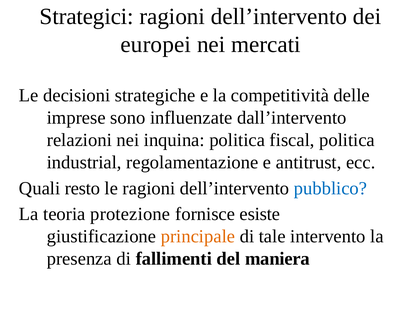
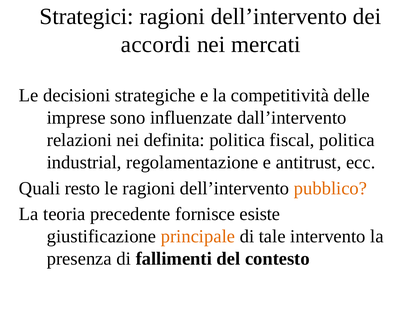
europei: europei -> accordi (156, 45)
inquina: inquina -> definita (174, 140)
pubblico colour: blue -> orange (331, 189)
protezione: protezione -> precedente (130, 215)
maniera: maniera -> contesto (277, 259)
